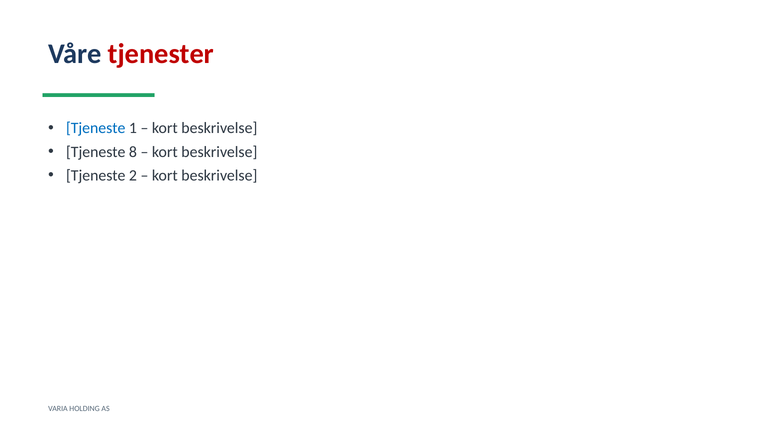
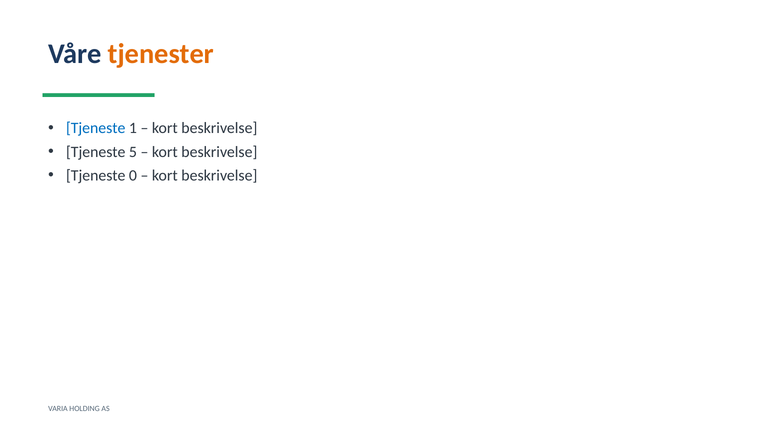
tjenester colour: red -> orange (161, 54)
8: 8 -> 5 (133, 152)
2: 2 -> 0 (133, 176)
